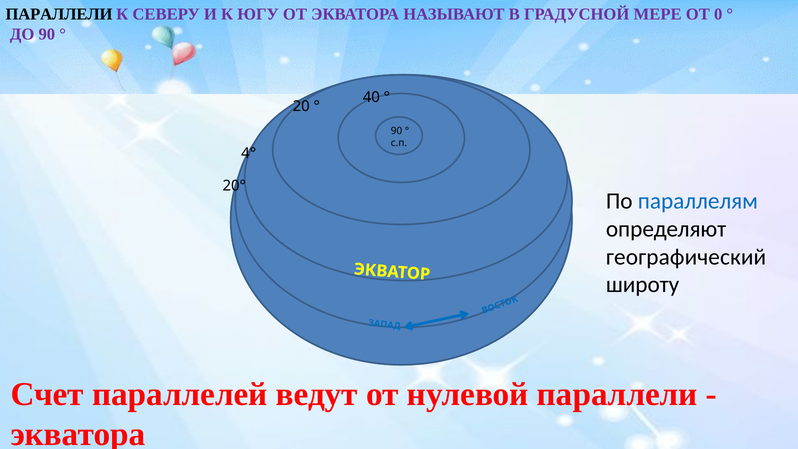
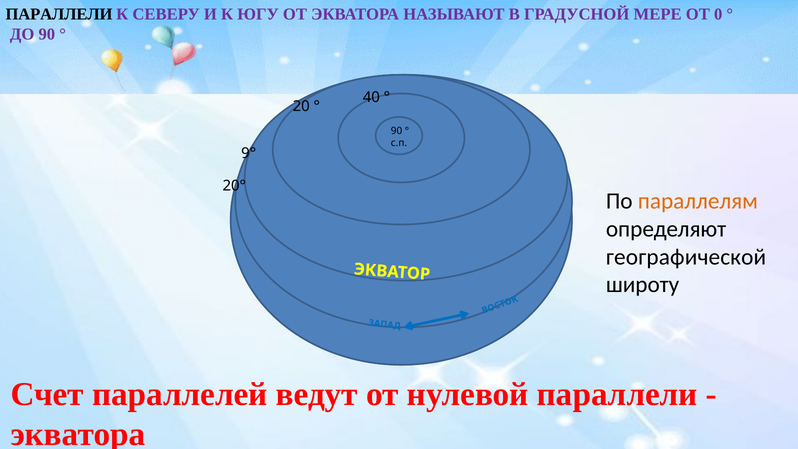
4°: 4° -> 9° (249, 153)
параллелям colour: blue -> orange (698, 201)
географический: географический -> географической (686, 257)
